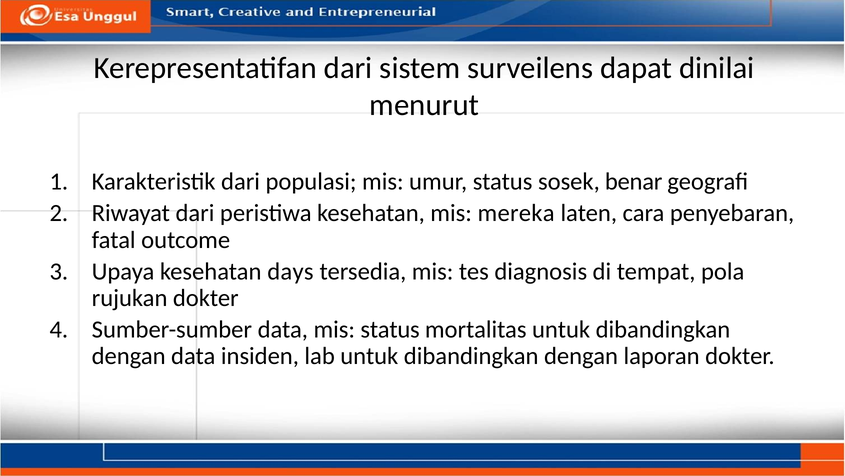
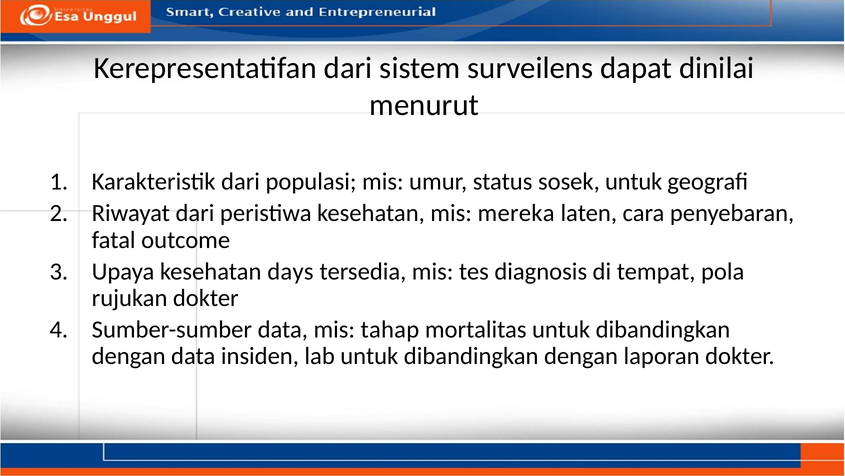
sosek benar: benar -> untuk (634, 182)
mis status: status -> tahap (390, 329)
